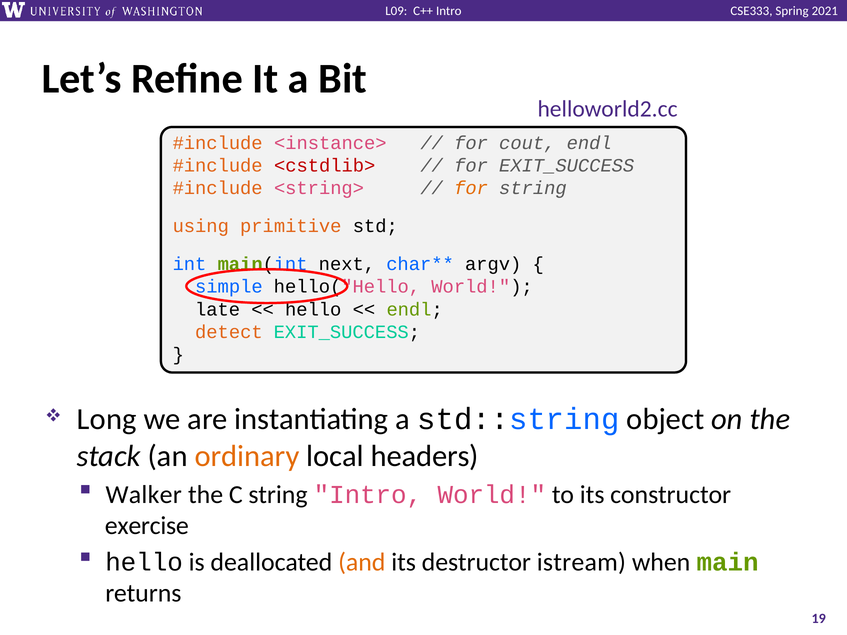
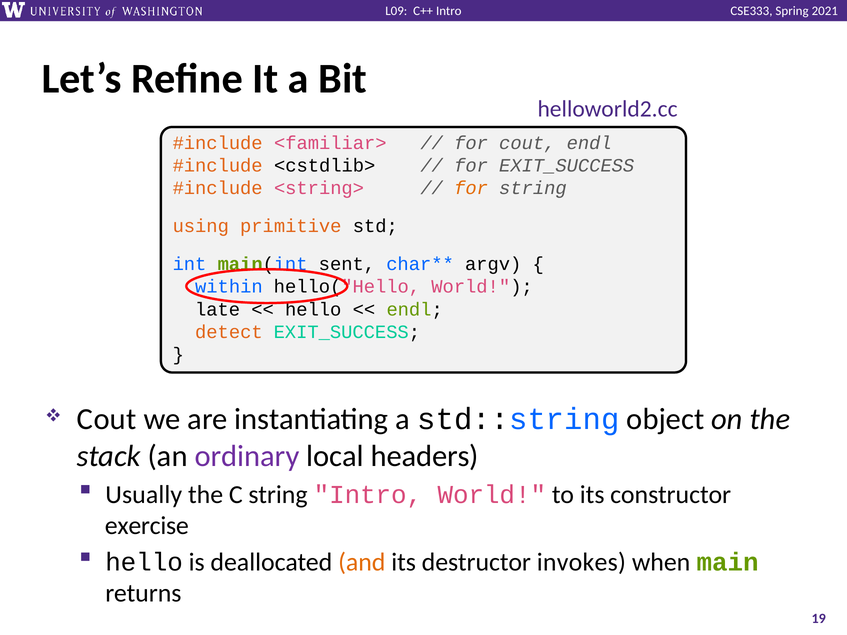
<instance>: <instance> -> <familiar> (330, 143)
<cstdlib> colour: red -> black (325, 165)
next: next -> sent (347, 264)
simple: simple -> within (229, 287)
Long: Long -> Cout (107, 420)
ordinary colour: orange -> purple (247, 456)
Walker: Walker -> Usually (144, 495)
istream: istream -> invokes (581, 562)
